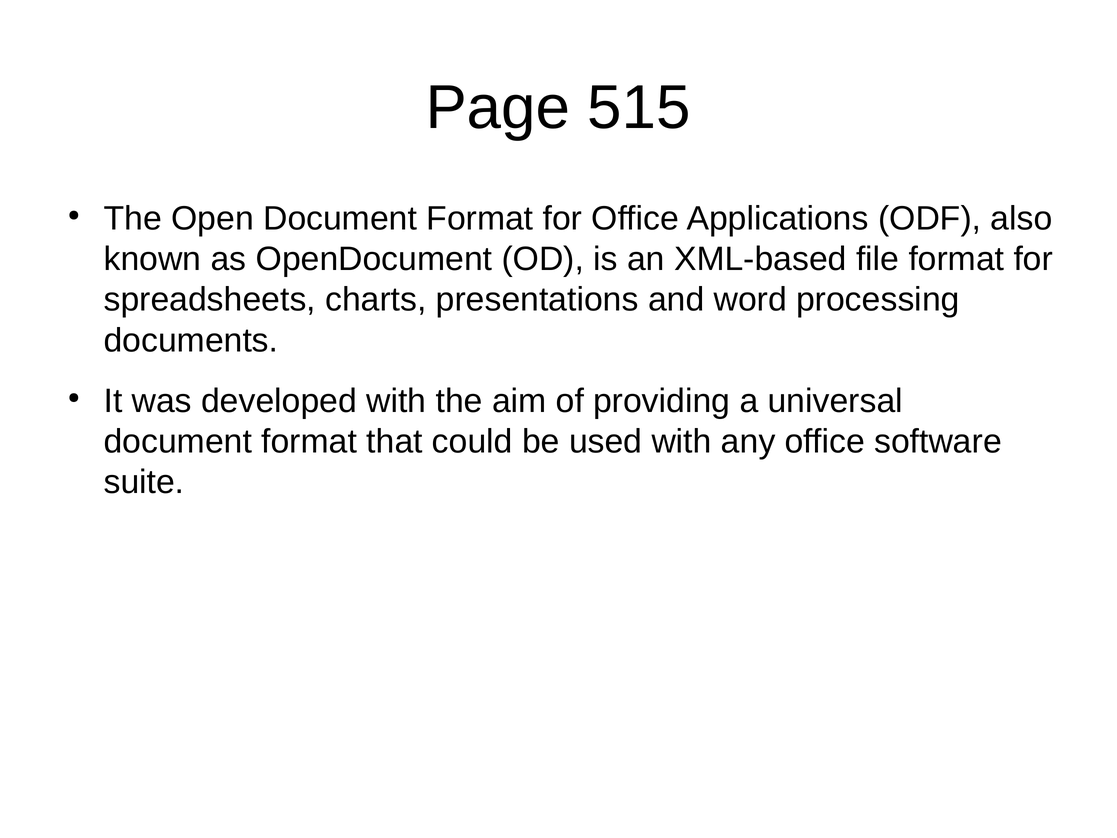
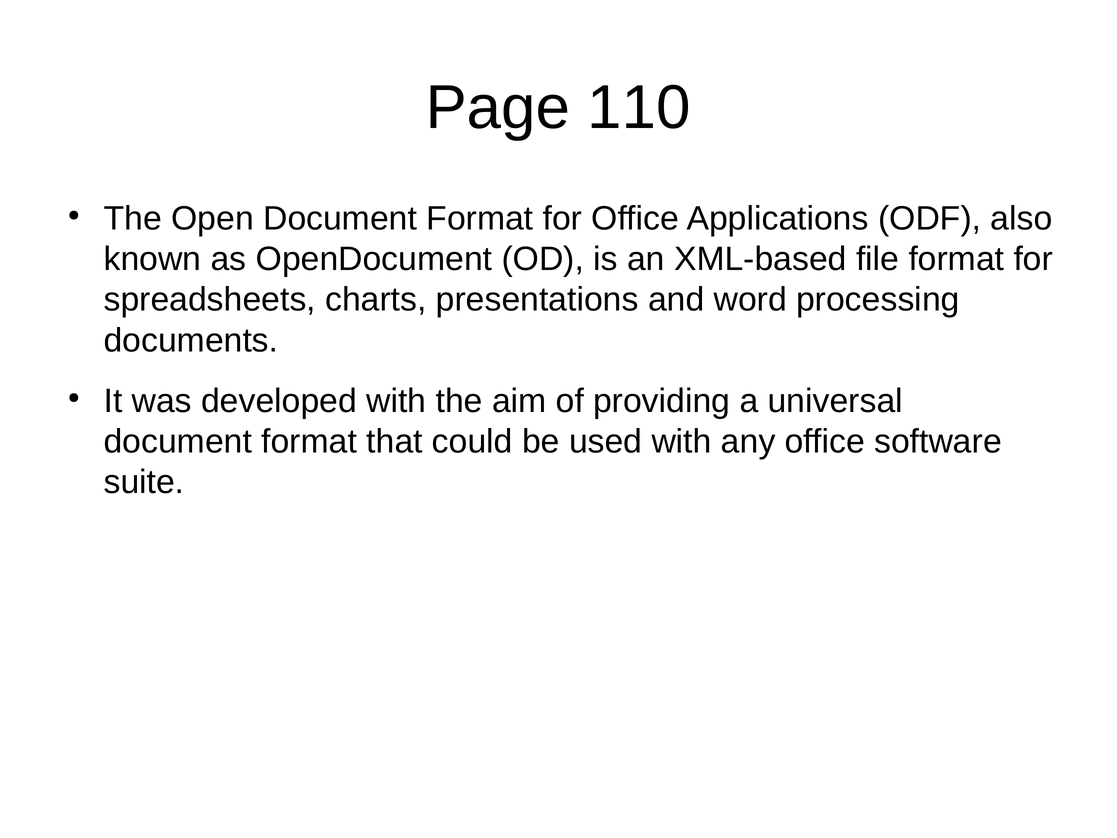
515: 515 -> 110 (639, 108)
